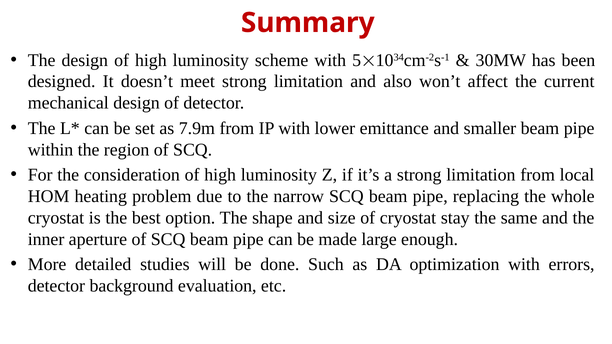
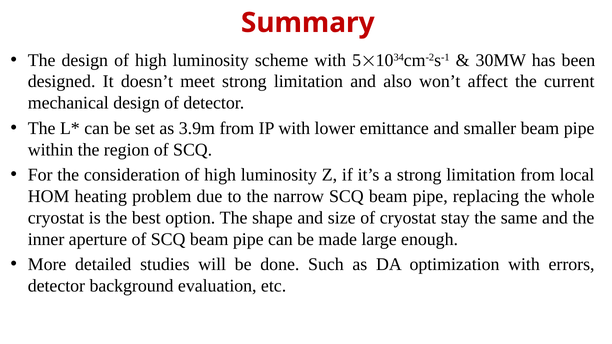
7.9m: 7.9m -> 3.9m (197, 128)
